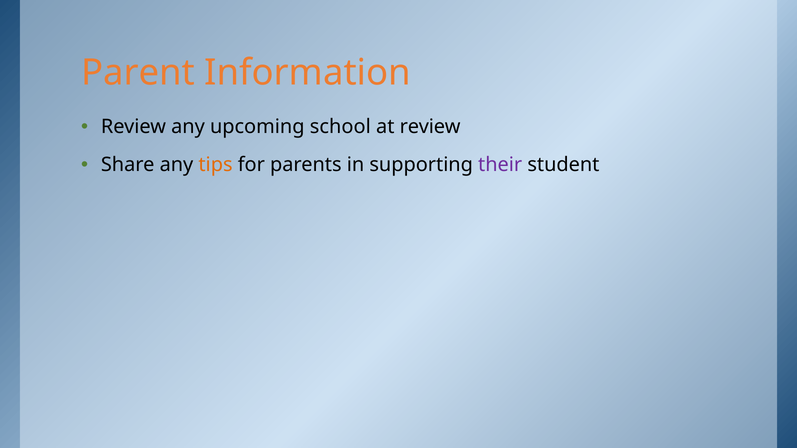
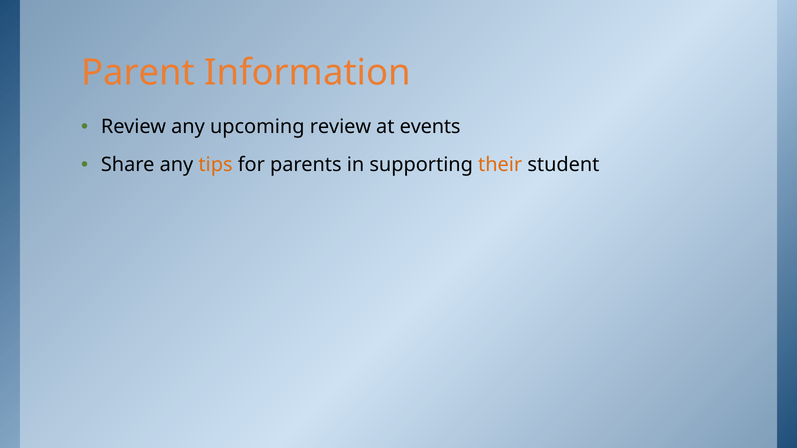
upcoming school: school -> review (340, 127)
at review: review -> events (430, 127)
their colour: purple -> orange (500, 165)
